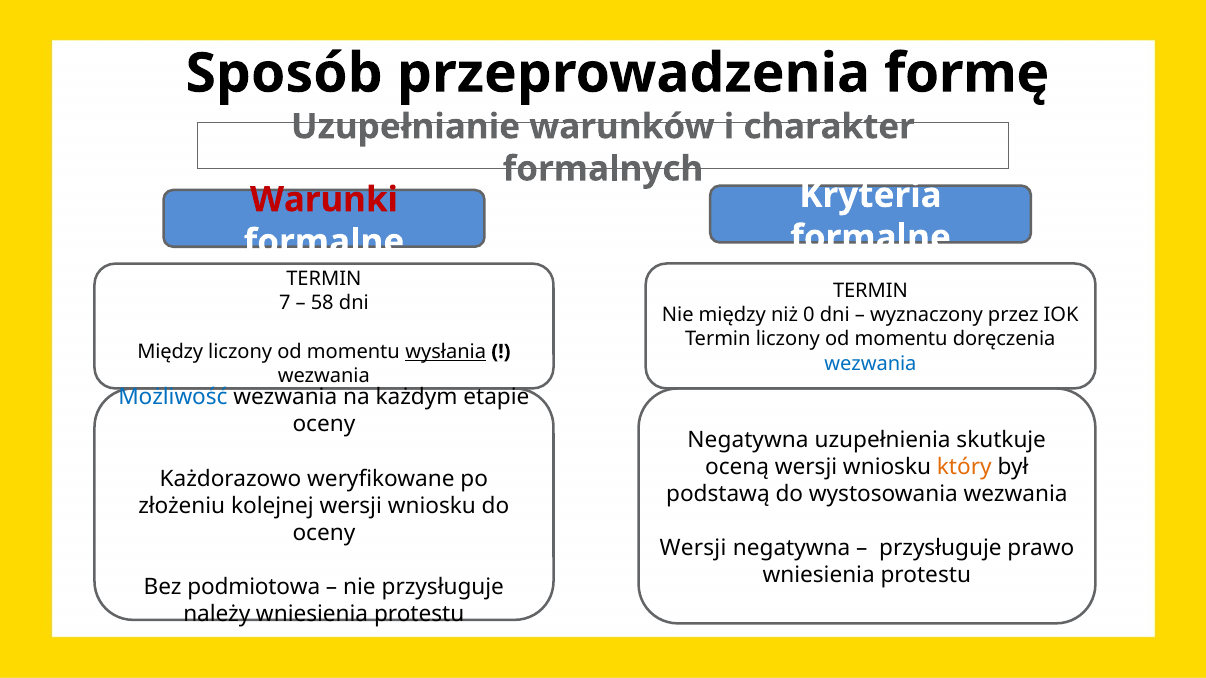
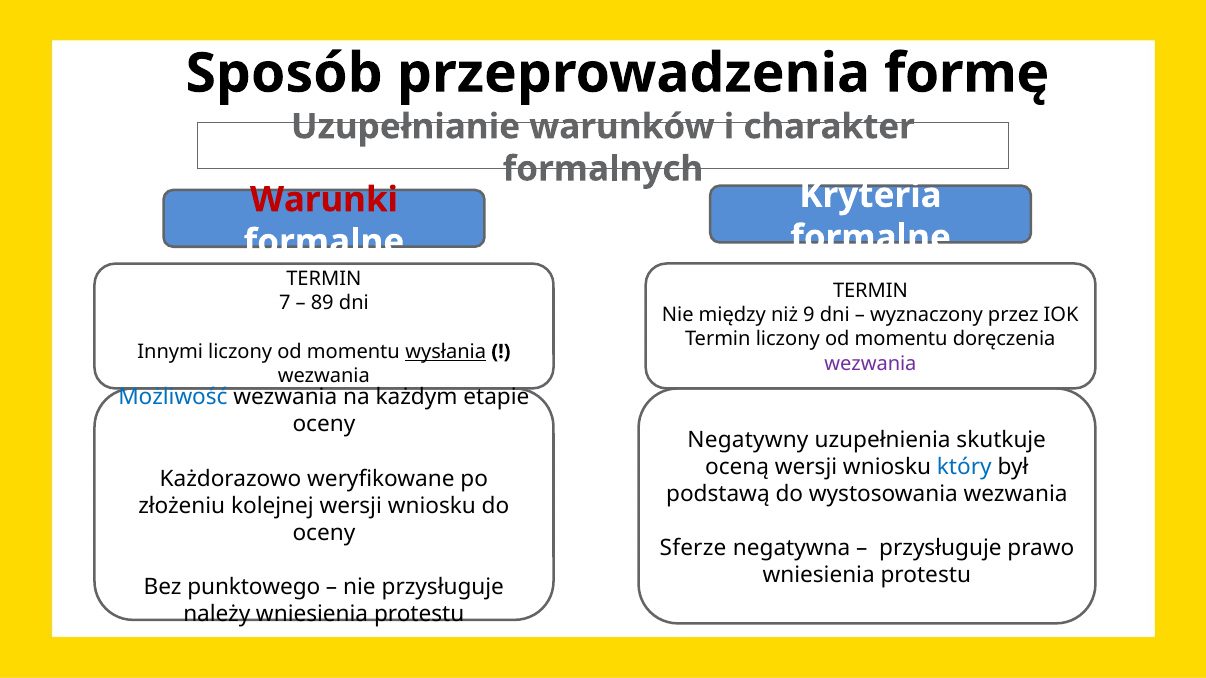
58: 58 -> 89 (322, 303)
0: 0 -> 9 (809, 315)
Między: Między -> Innymi (170, 352)
wezwania colour: blue -> purple (870, 364)
Negatywna: Negatywna -> Negatywny (748, 440)
który colour: orange -> blue (964, 467)
Wersji: Wersji -> Sferze (693, 548)
podmiotowa: podmiotowa -> punktowego (254, 587)
